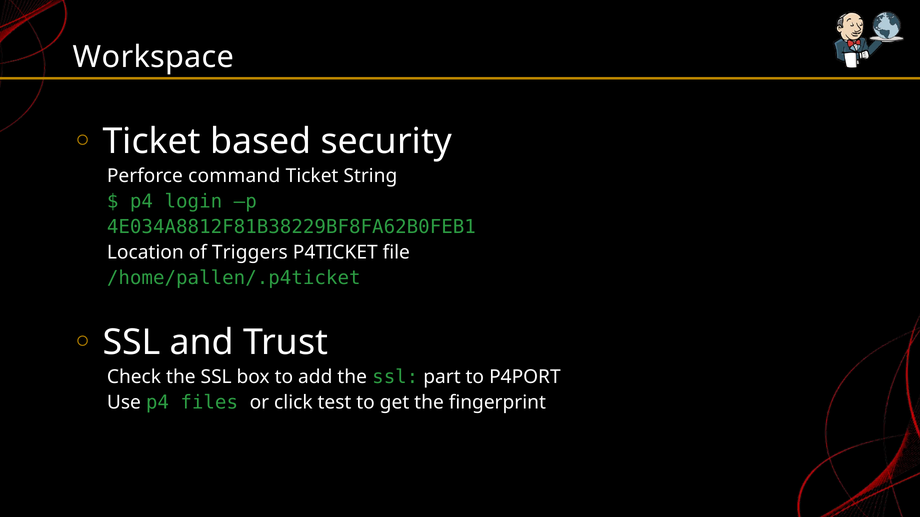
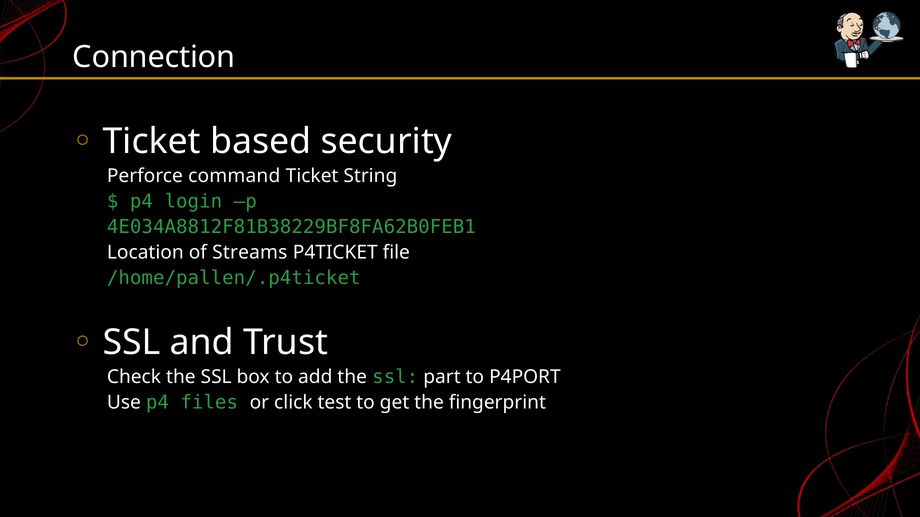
Workspace: Workspace -> Connection (154, 57)
Triggers: Triggers -> Streams (250, 253)
